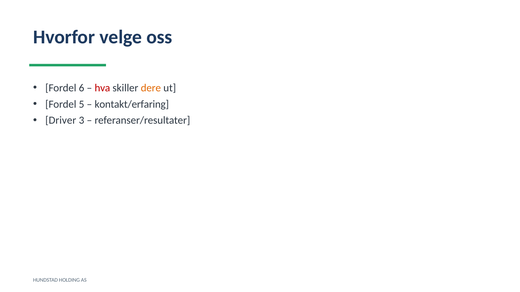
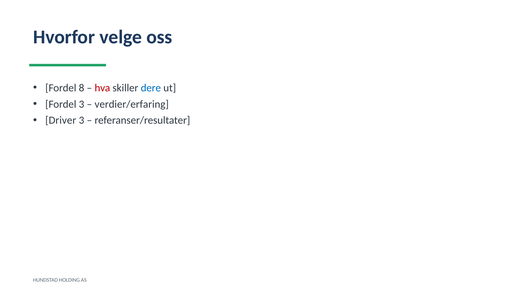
6: 6 -> 8 (82, 88)
dere colour: orange -> blue (151, 88)
Fordel 5: 5 -> 3 (82, 104)
kontakt/erfaring: kontakt/erfaring -> verdier/erfaring (132, 104)
